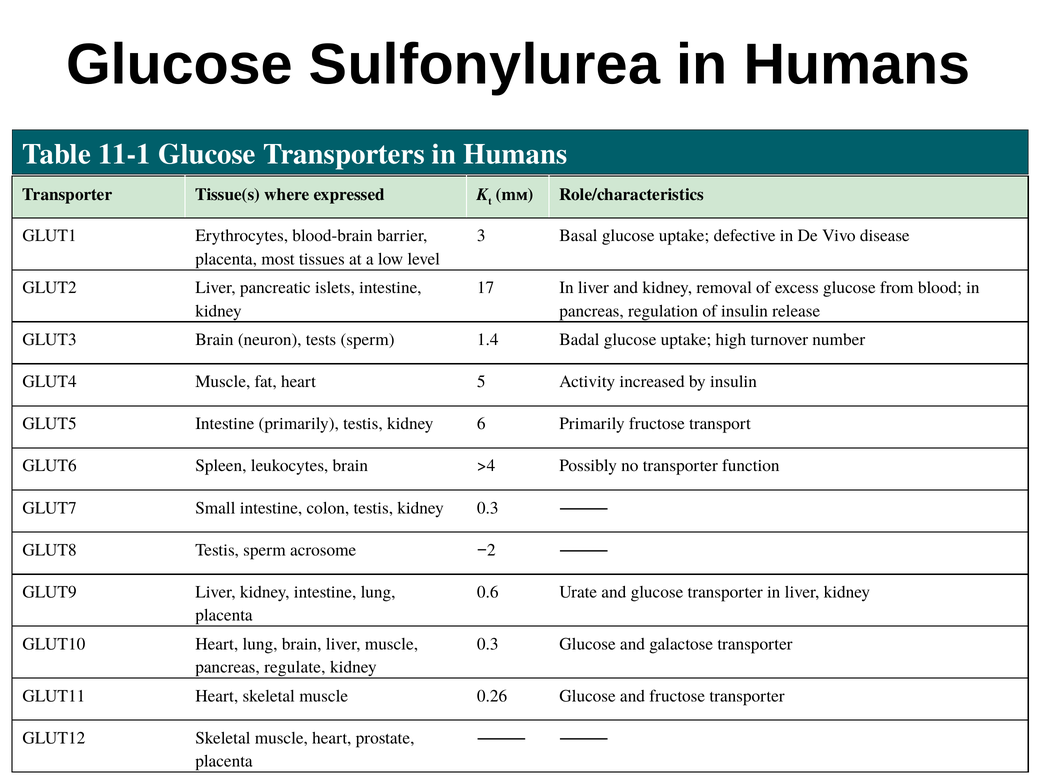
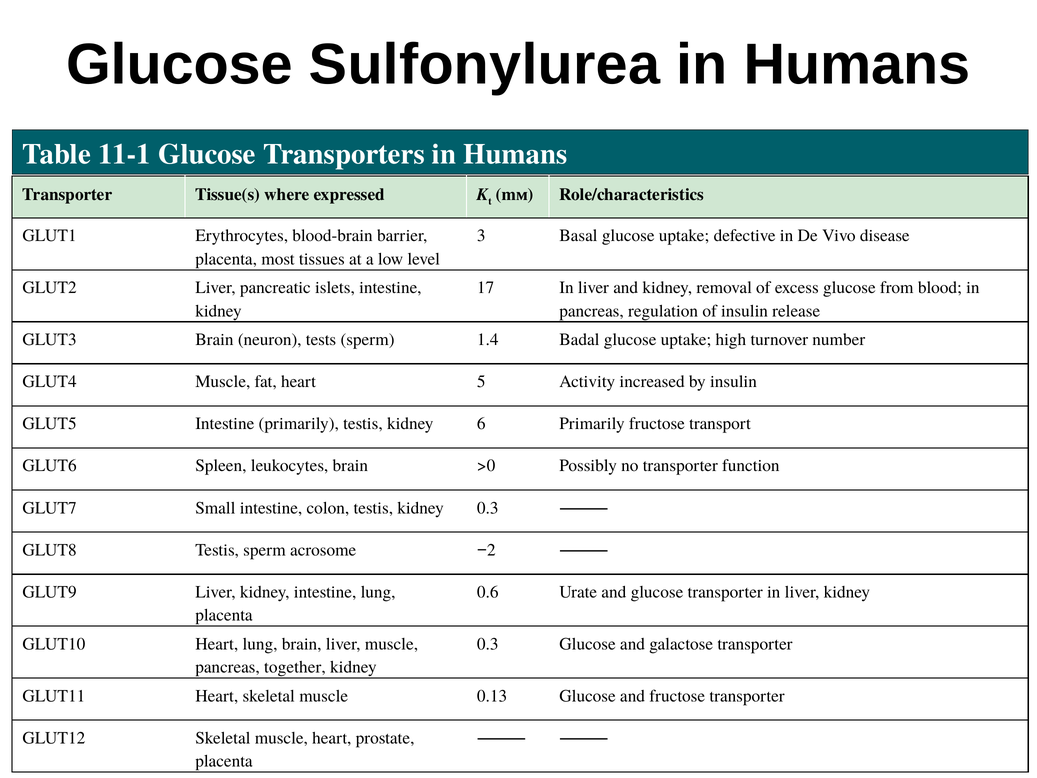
>4: >4 -> >0 (486, 466)
regulate: regulate -> together (295, 667)
0.26: 0.26 -> 0.13 (492, 696)
